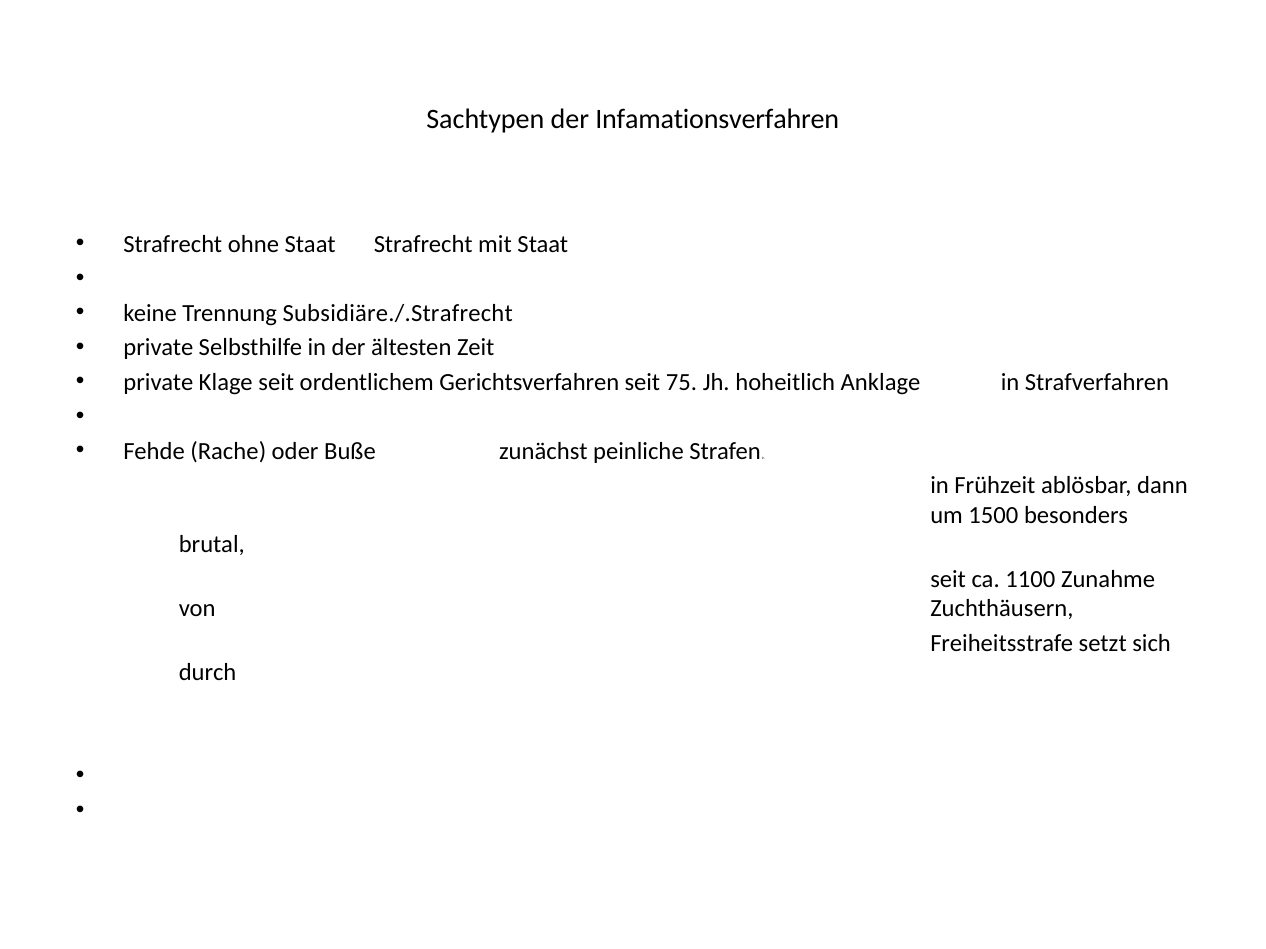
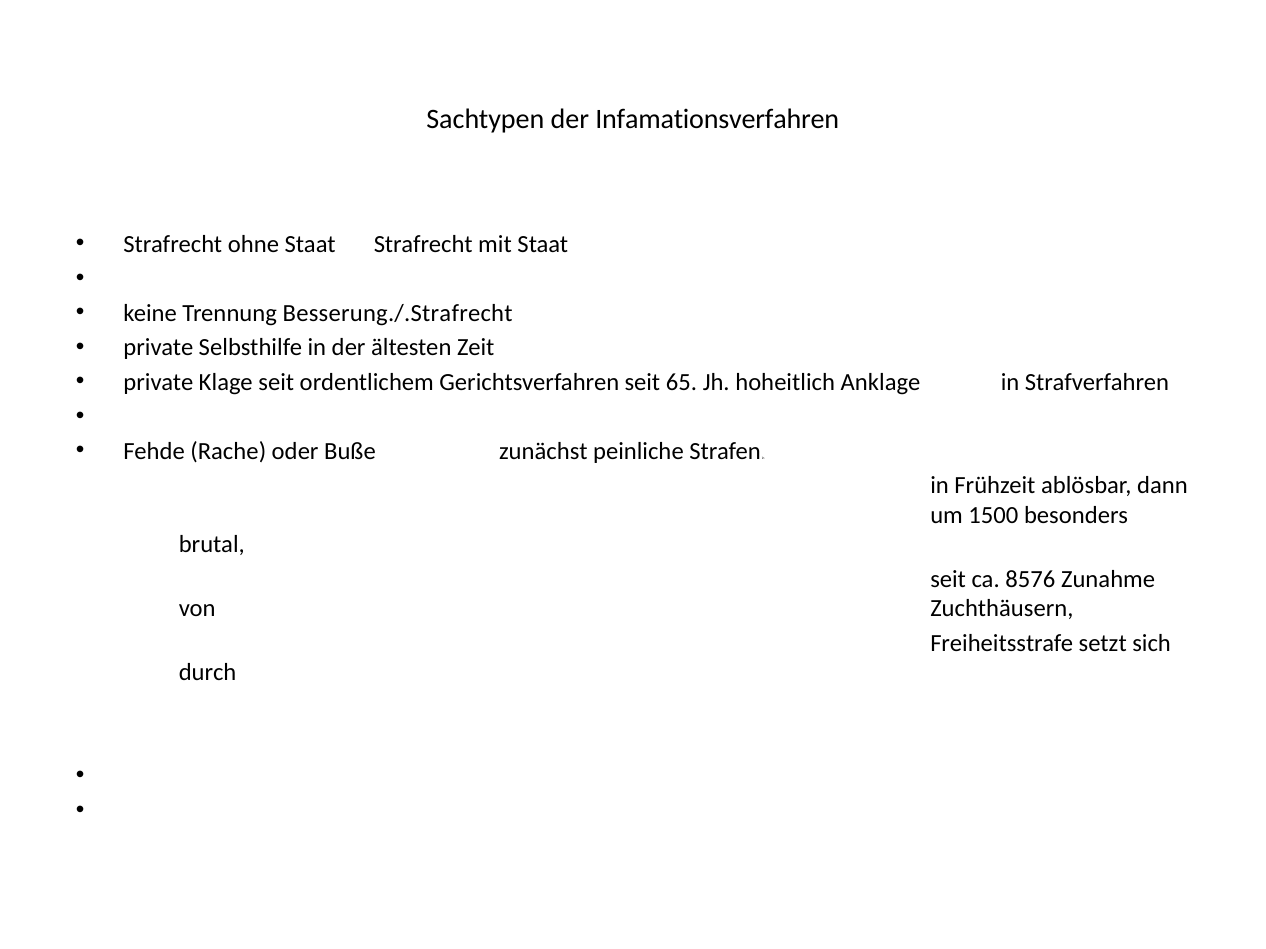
Subsidiäre./.Strafrecht: Subsidiäre./.Strafrecht -> Besserung./.Strafrecht (398, 313)
75: 75 -> 65 (682, 382)
1100: 1100 -> 8576 (1030, 579)
